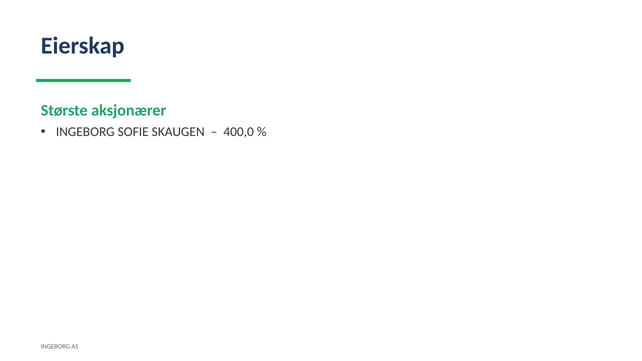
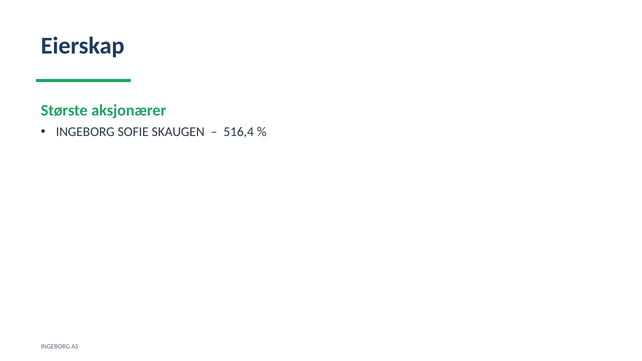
400,0: 400,0 -> 516,4 (239, 132)
